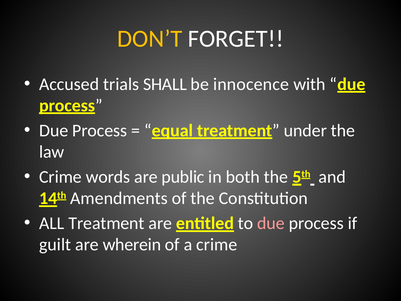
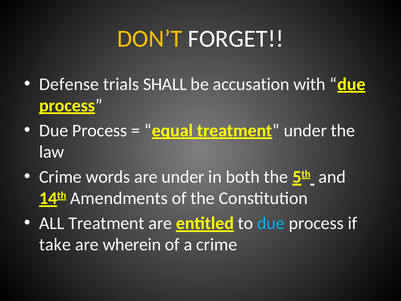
Accused: Accused -> Defense (69, 84)
innocence: innocence -> accusation (251, 84)
are public: public -> under (183, 177)
due colour: pink -> light blue (271, 223)
guilt: guilt -> take (55, 245)
